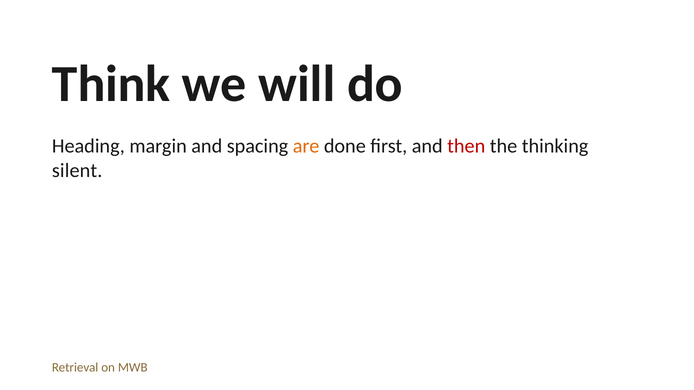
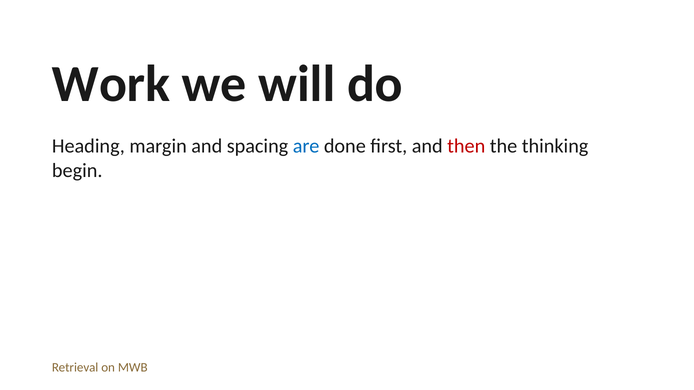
Think: Think -> Work (111, 84)
are colour: orange -> blue (306, 146)
silent: silent -> begin (77, 171)
